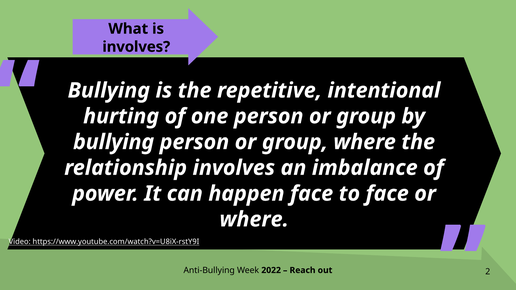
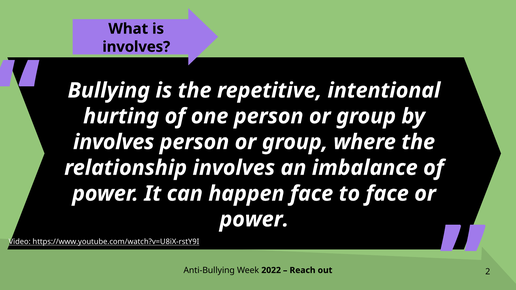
bullying: bullying -> involves (114, 142)
where: where -> power (254, 220)
